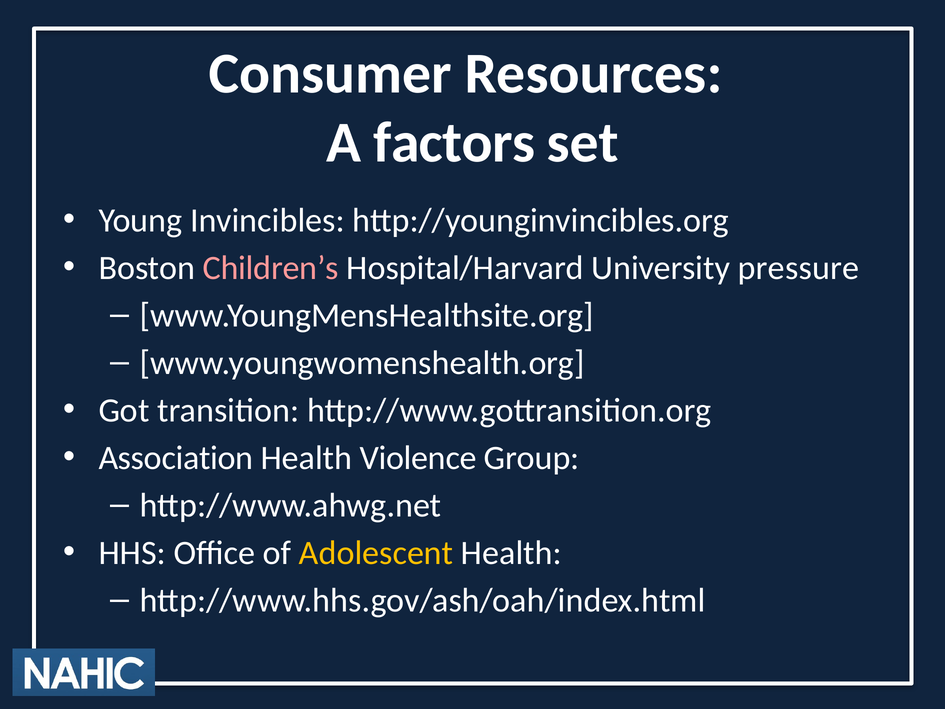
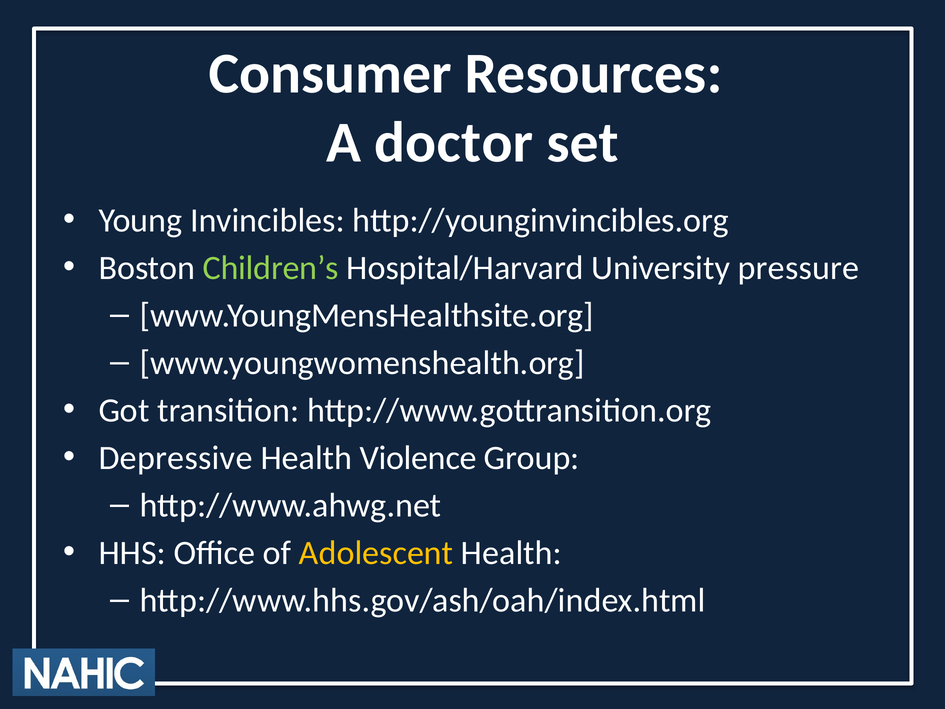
factors: factors -> doctor (454, 143)
Children’s colour: pink -> light green (271, 268)
Association: Association -> Depressive (176, 458)
